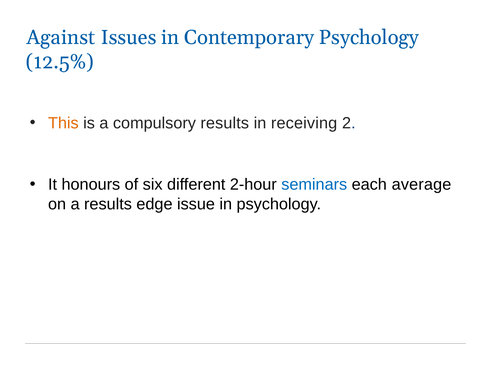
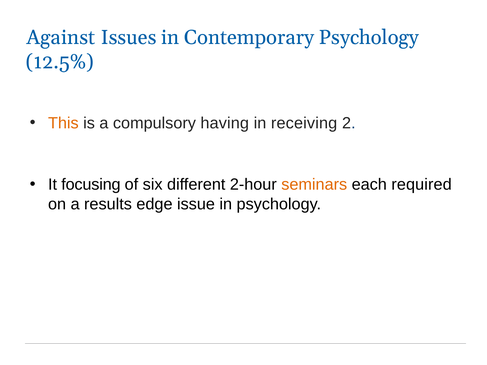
compulsory results: results -> having (225, 123)
honours: honours -> focusing (91, 185)
seminars colour: blue -> orange (314, 185)
average: average -> required (422, 185)
